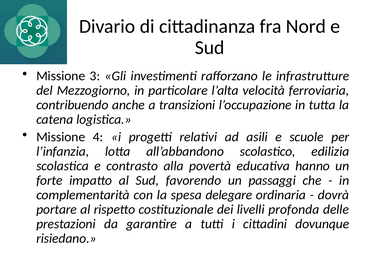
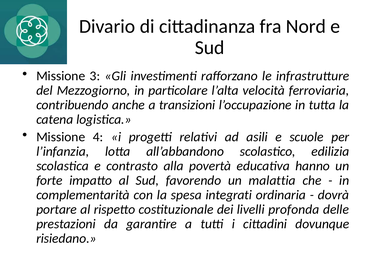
passaggi: passaggi -> malattia (272, 180)
delegare: delegare -> integrati (229, 195)
